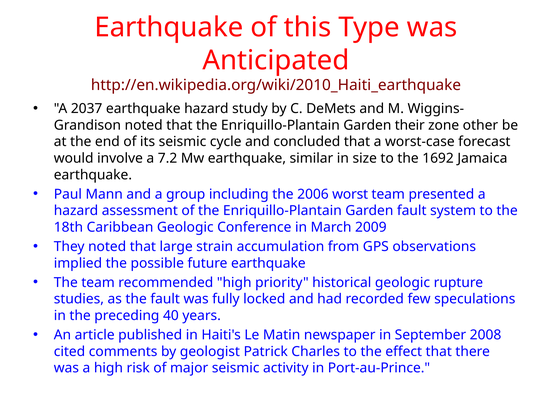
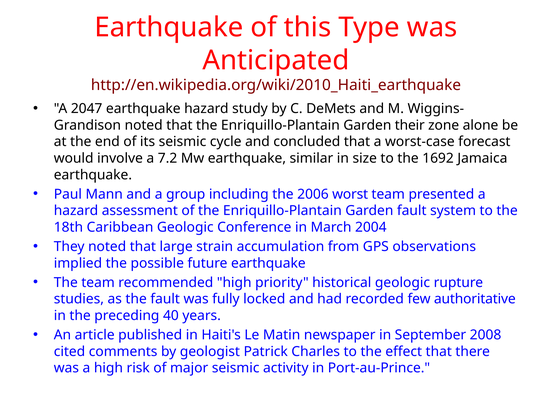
2037: 2037 -> 2047 (87, 109)
other: other -> alone (481, 125)
2009: 2009 -> 2004 (371, 227)
speculations: speculations -> authoritative (475, 299)
